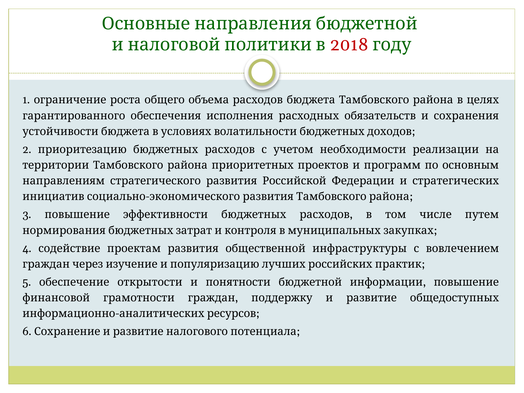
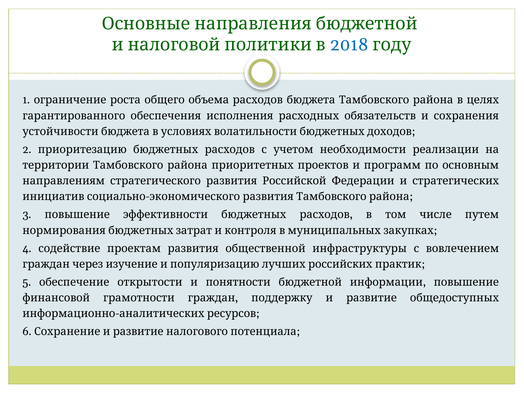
2018 colour: red -> blue (349, 45)
